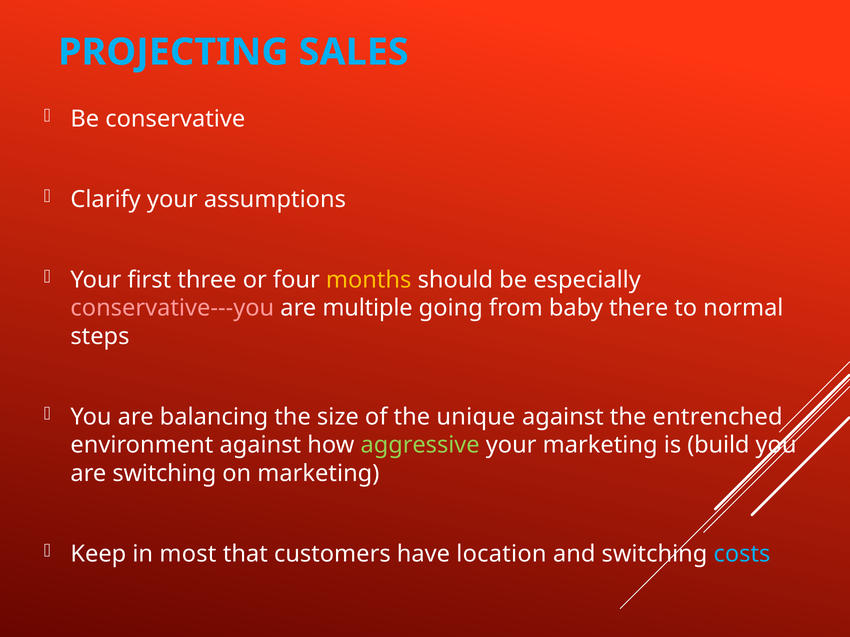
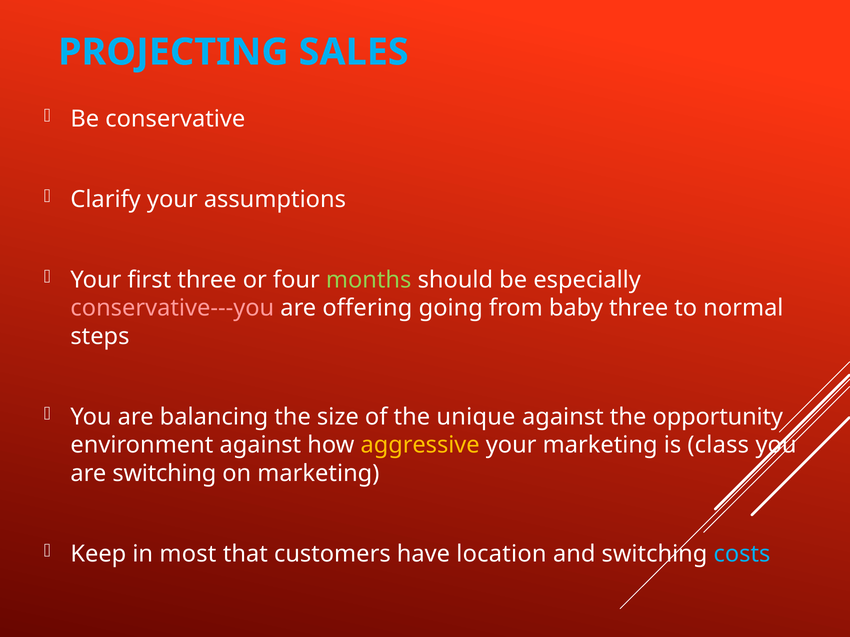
months colour: yellow -> light green (369, 280)
multiple: multiple -> offering (367, 308)
baby there: there -> three (639, 308)
entrenched: entrenched -> opportunity (718, 417)
aggressive colour: light green -> yellow (420, 446)
build: build -> class (718, 446)
